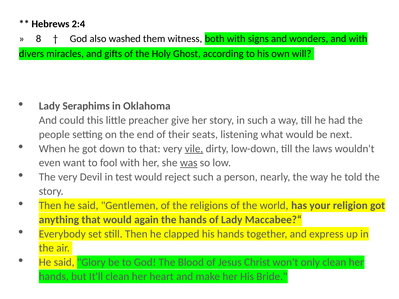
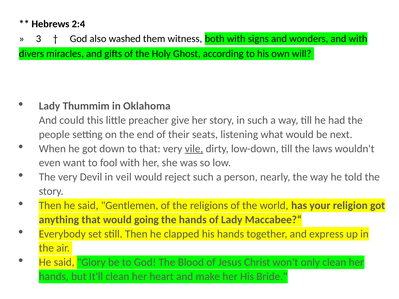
8: 8 -> 3 (39, 39)
Seraphims: Seraphims -> Thummim (86, 106)
was underline: present -> none (189, 163)
test: test -> veil (124, 177)
again: again -> going (146, 220)
